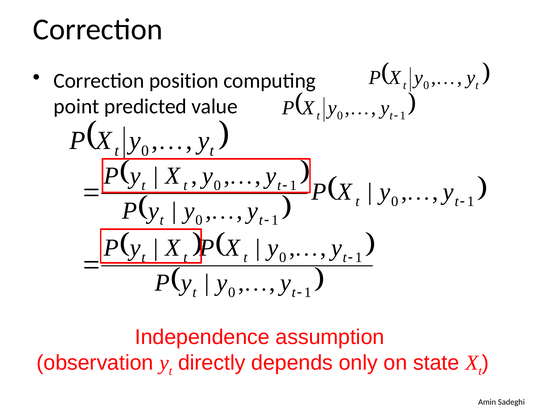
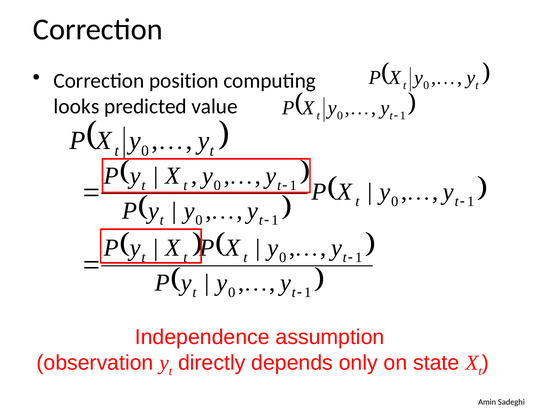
point: point -> looks (76, 107)
